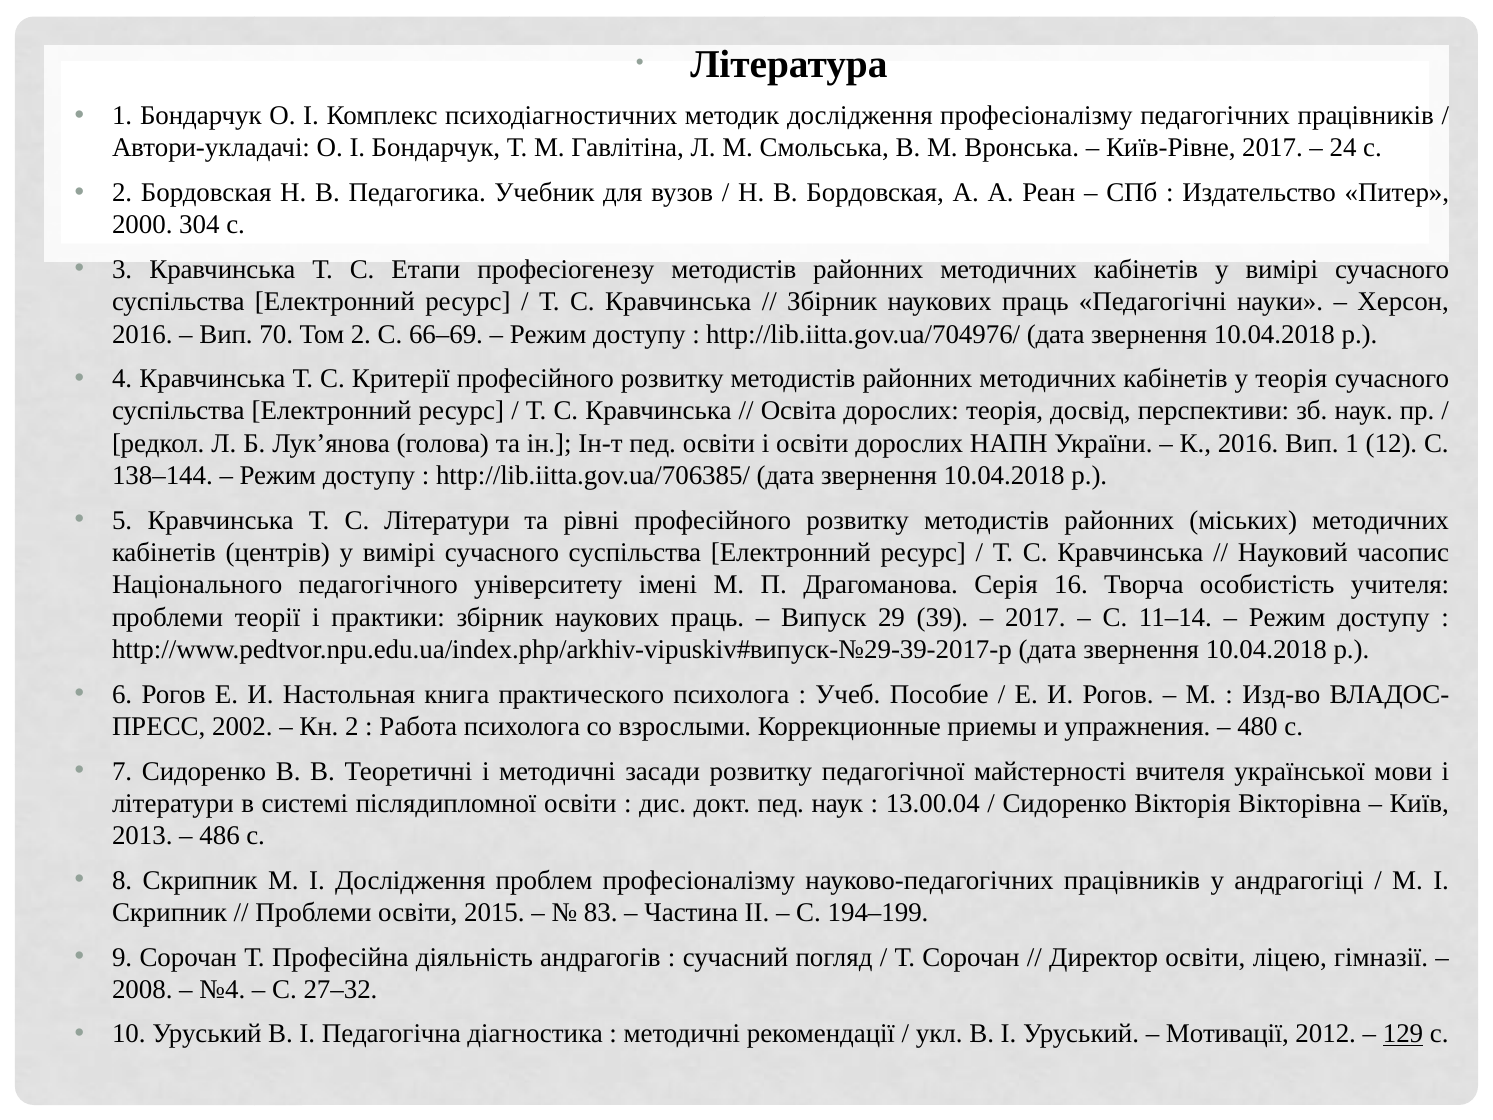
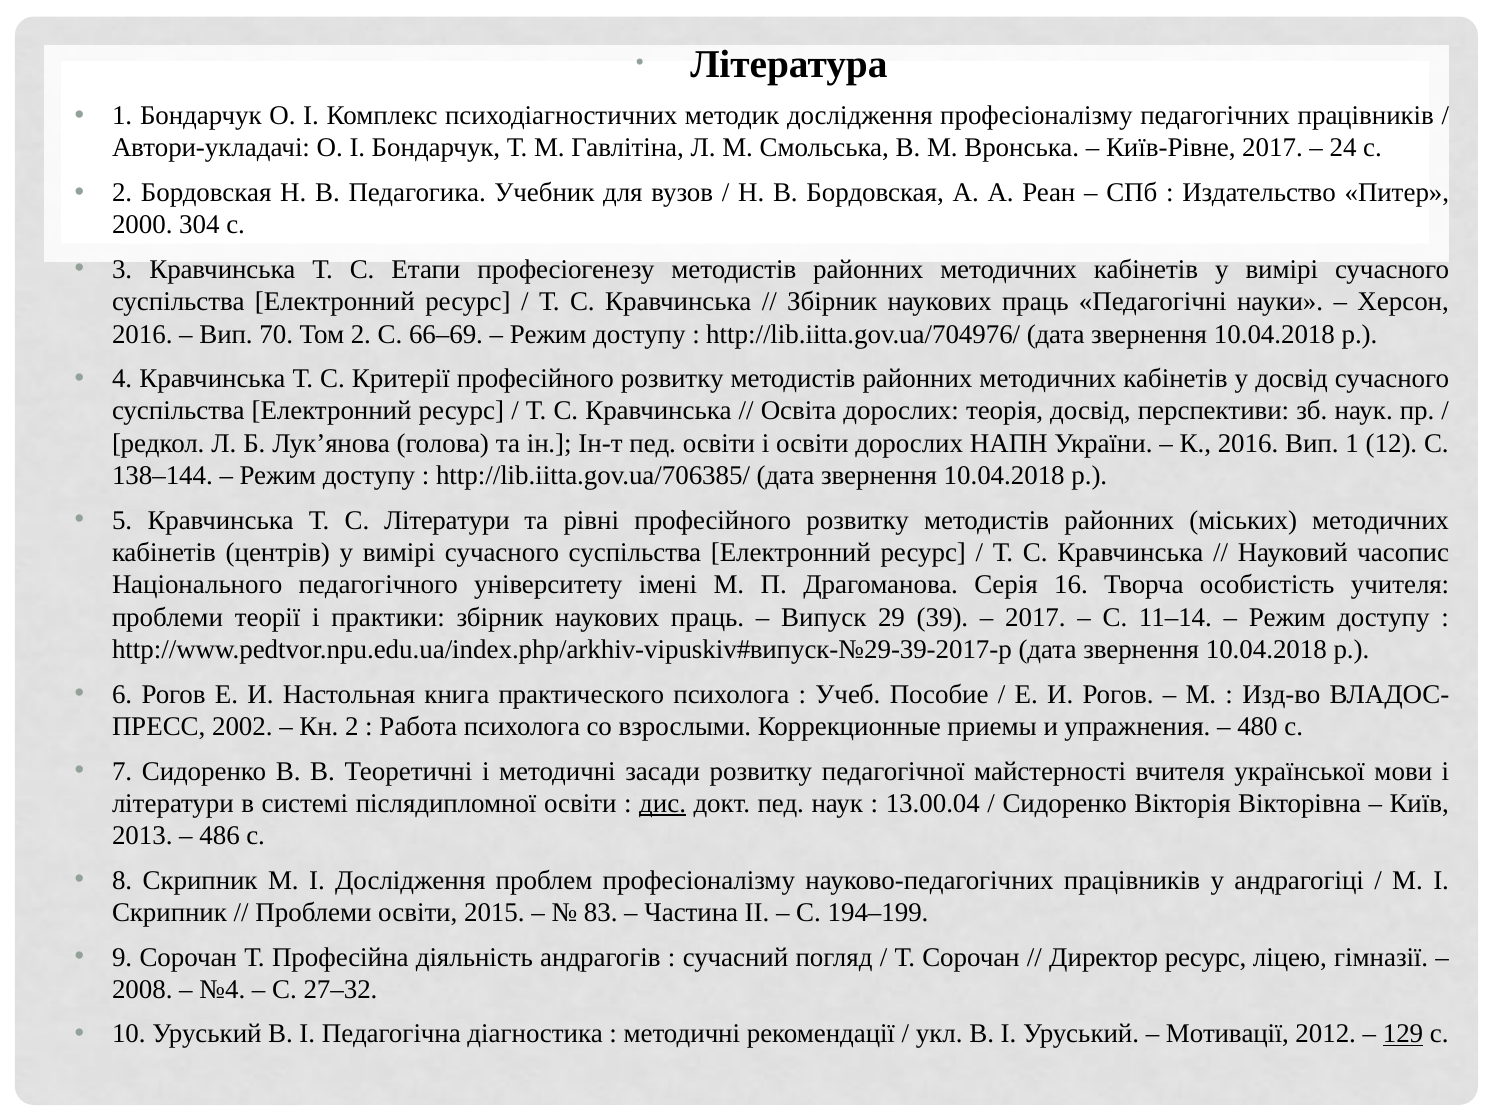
у теорія: теорія -> досвід (1292, 379)
дис underline: none -> present (663, 803)
Директор освіти: освіти -> ресурс (1206, 957)
